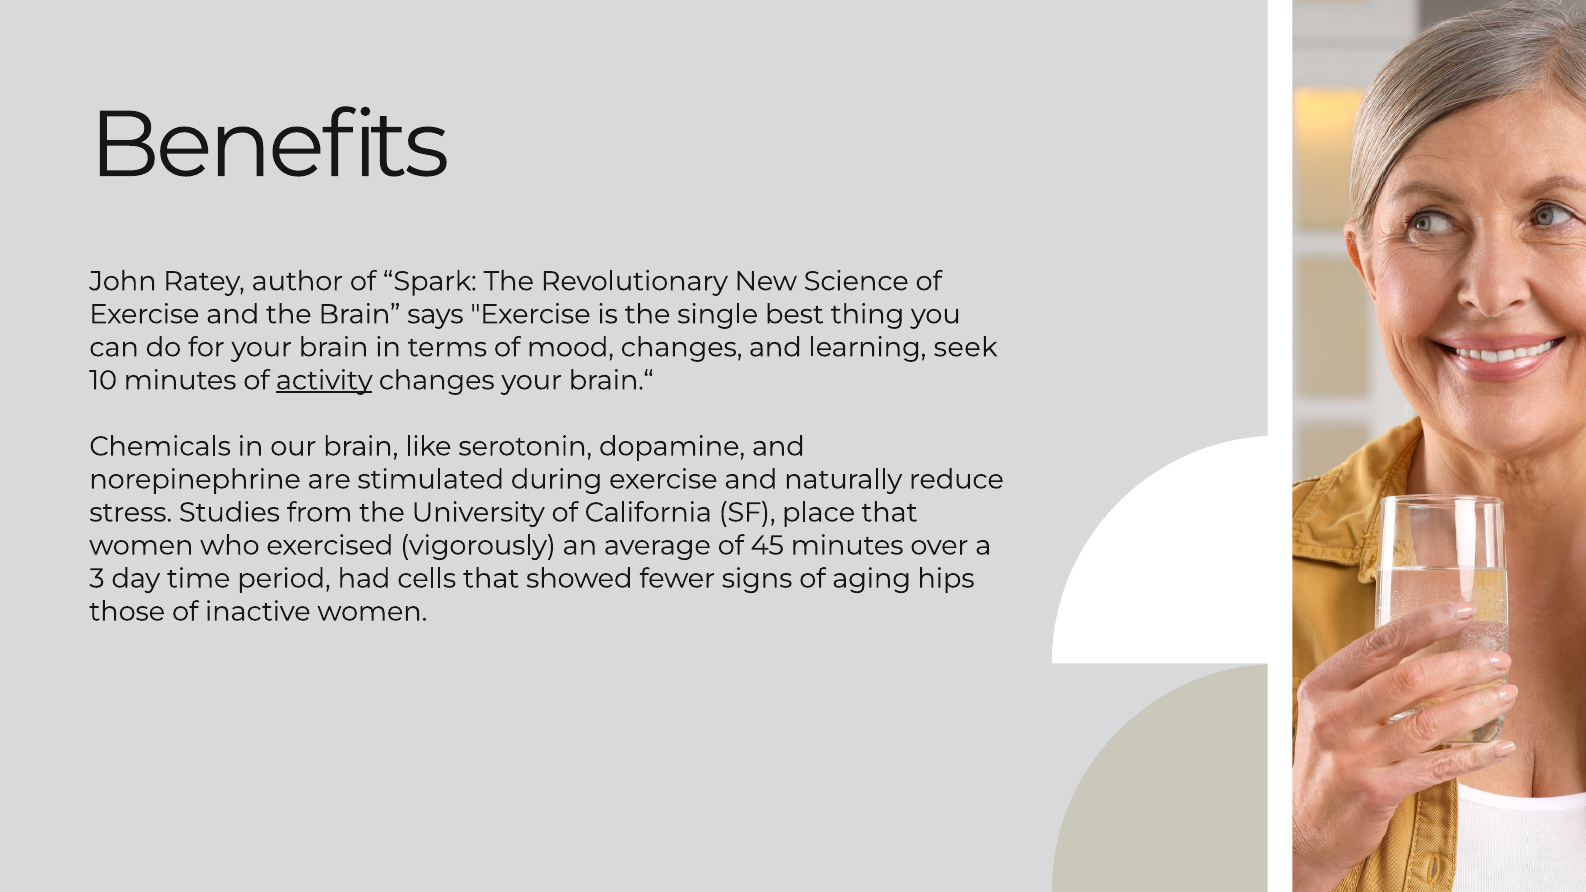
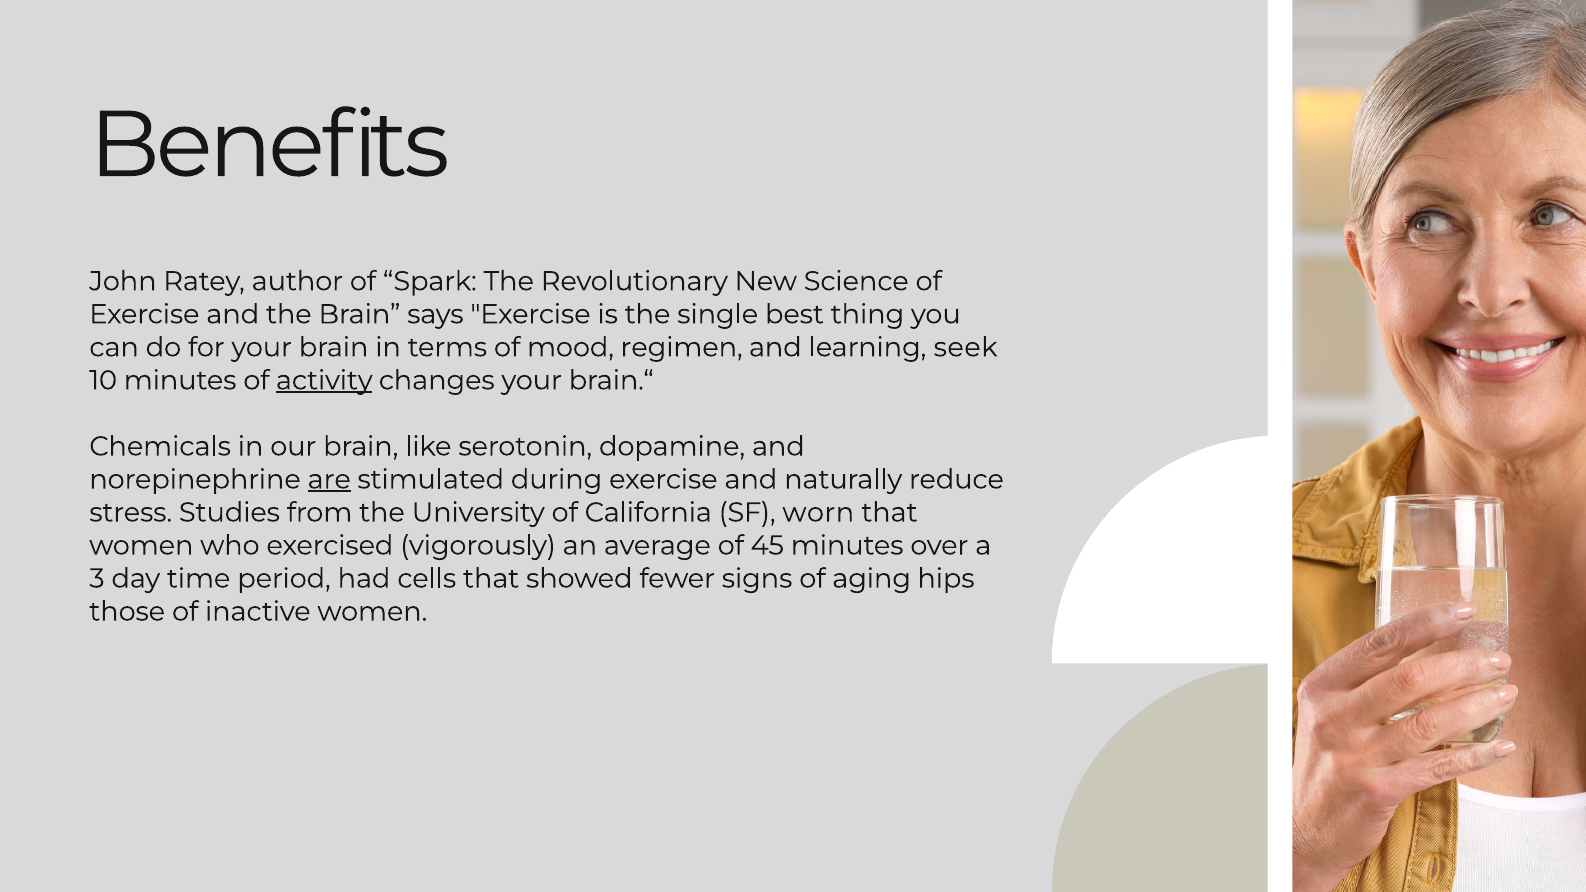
mood changes: changes -> regimen (682, 347)
are underline: none -> present (329, 480)
place: place -> worn (818, 513)
